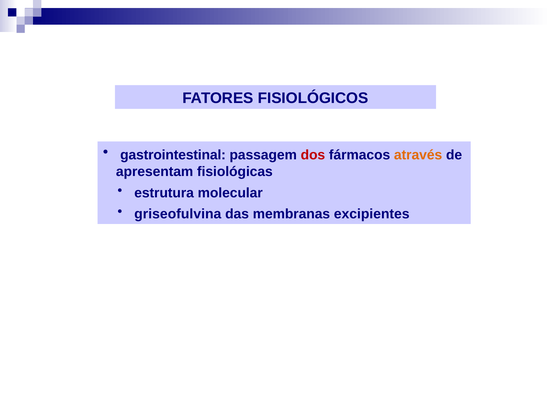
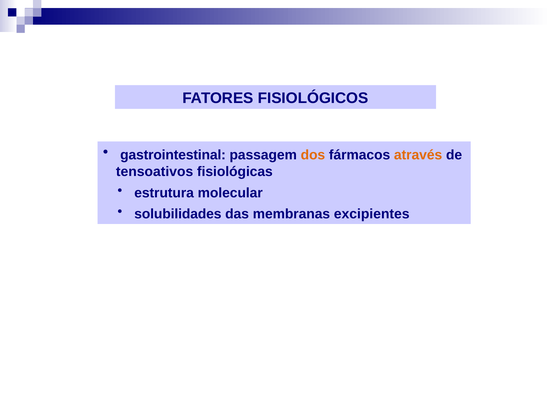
dos colour: red -> orange (313, 155)
apresentam: apresentam -> tensoativos (155, 172)
griseofulvina: griseofulvina -> solubilidades (178, 214)
